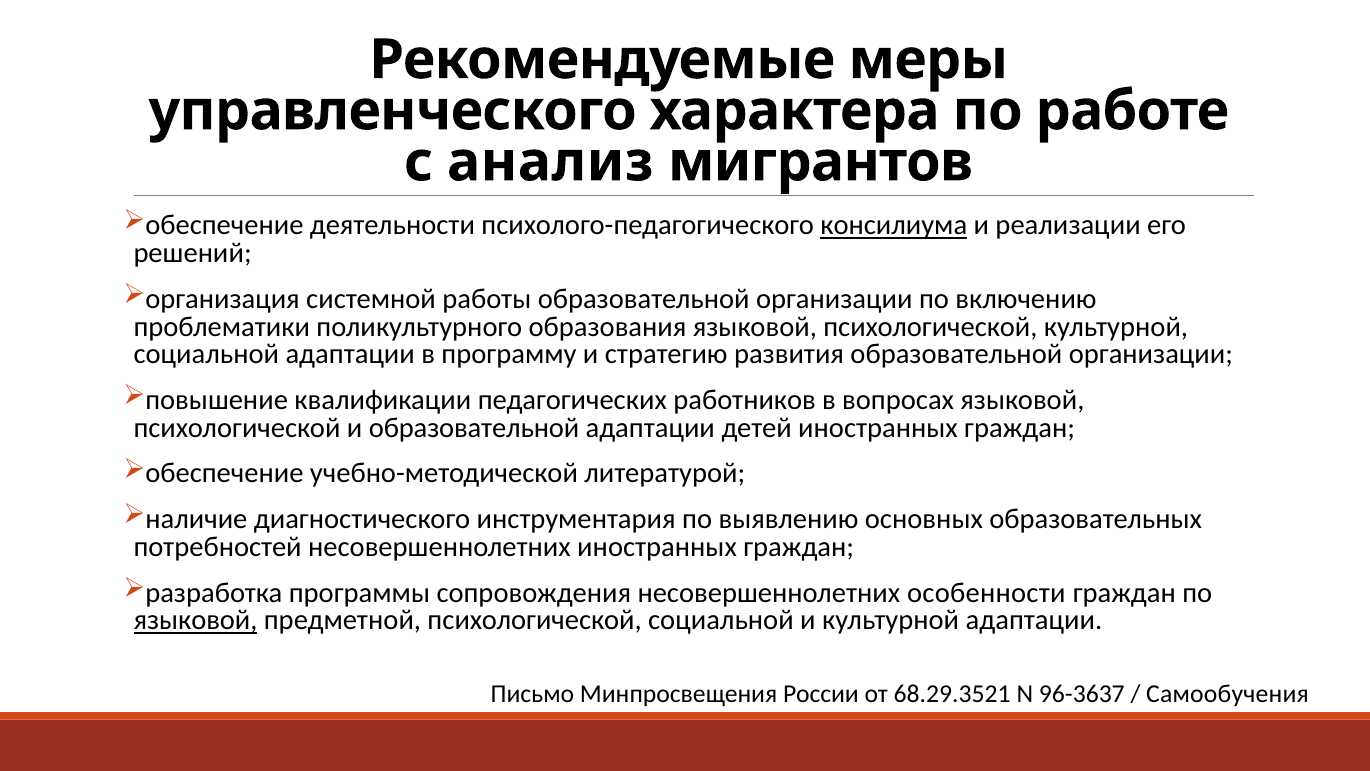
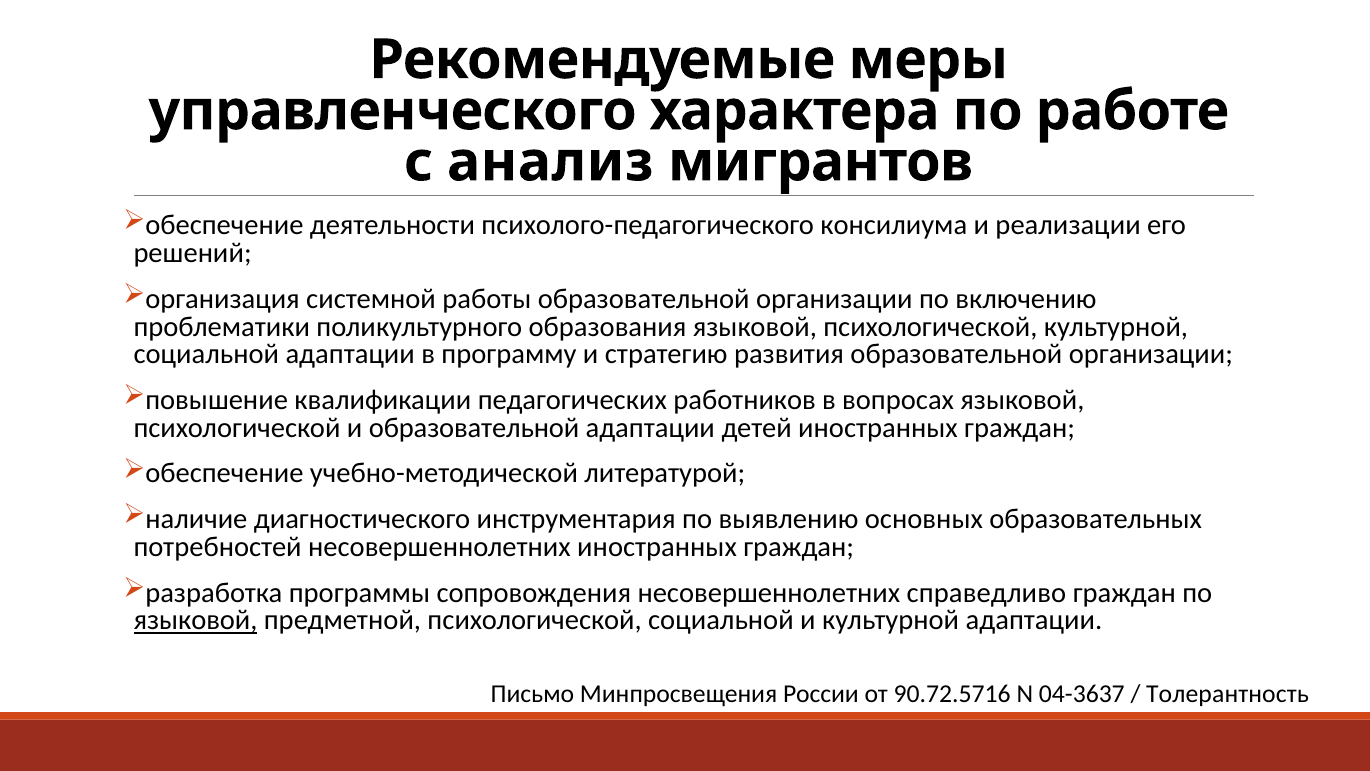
консилиума underline: present -> none (894, 225)
особенности: особенности -> справедливо (986, 592)
68.29.3521: 68.29.3521 -> 90.72.5716 (952, 694)
96-3637: 96-3637 -> 04-3637 (1082, 694)
Самообучения: Самообучения -> Толерантность (1228, 694)
